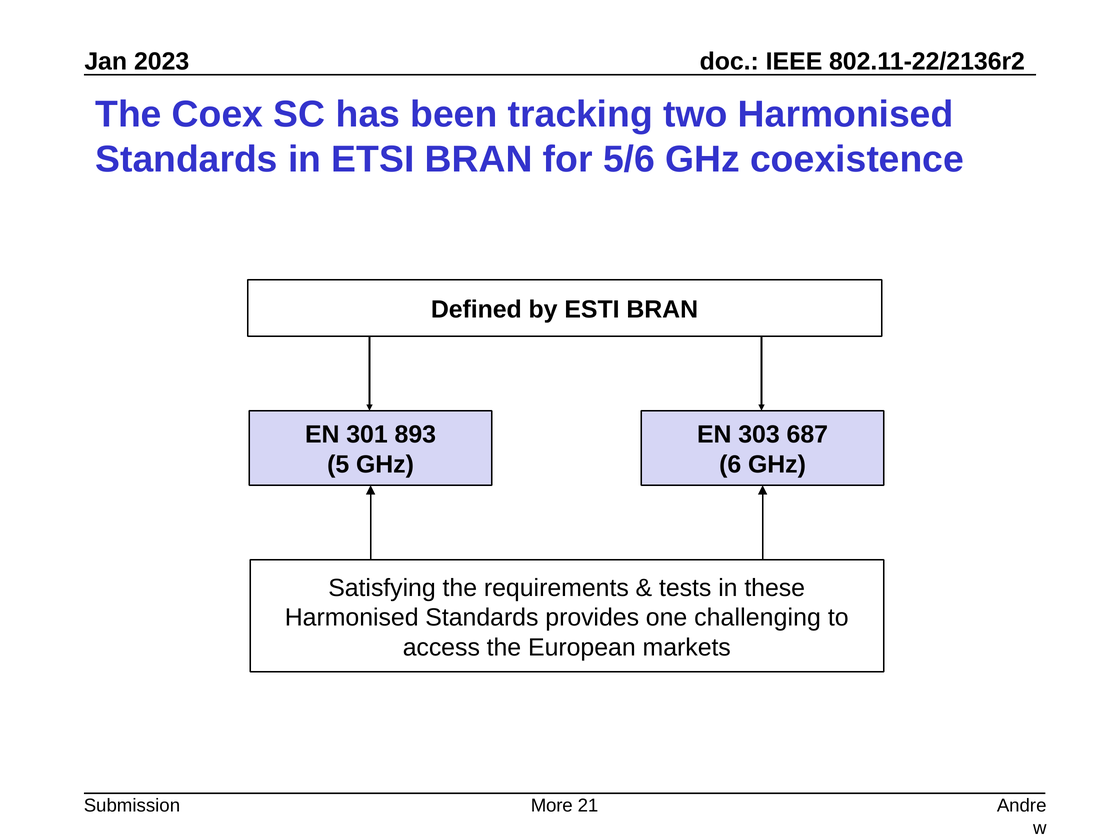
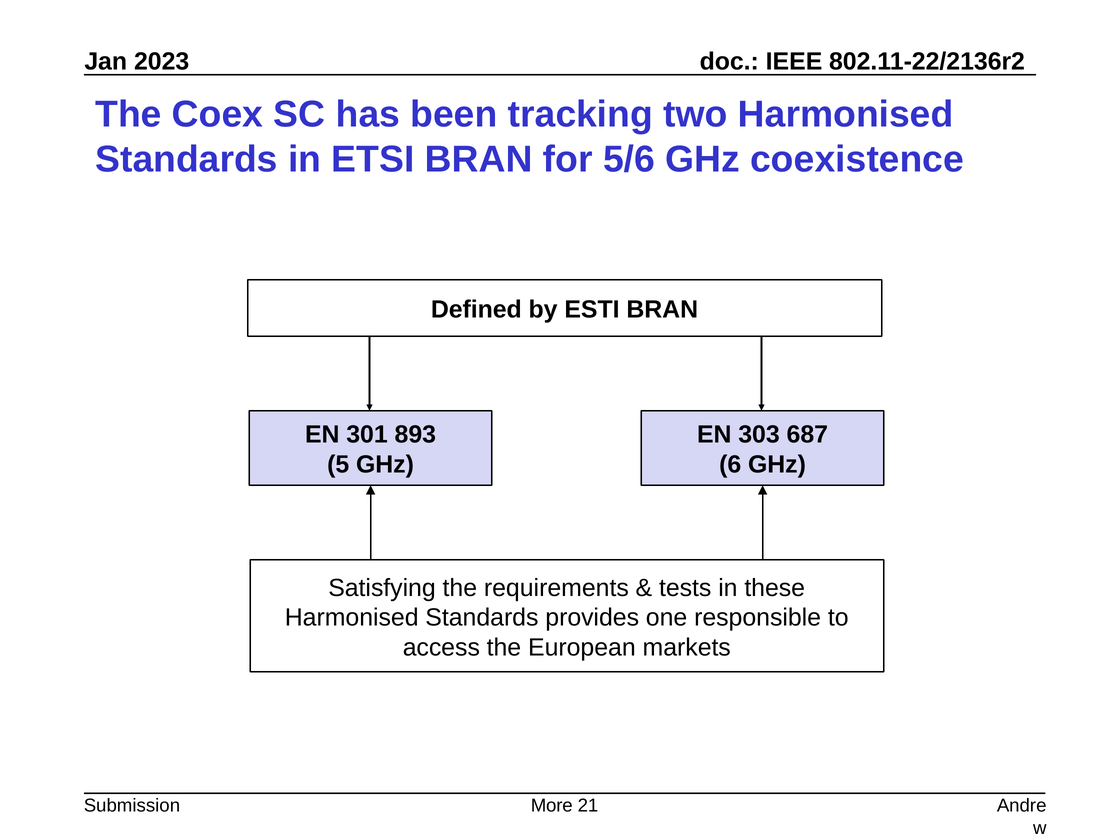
challenging: challenging -> responsible (758, 618)
